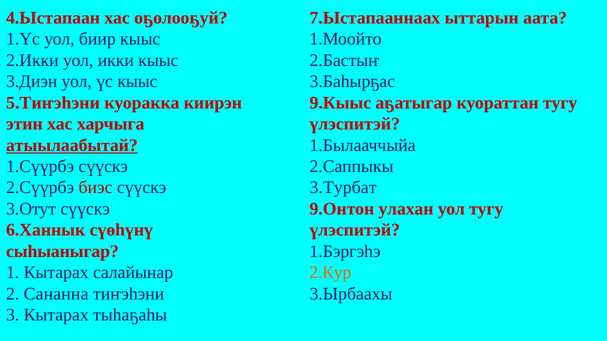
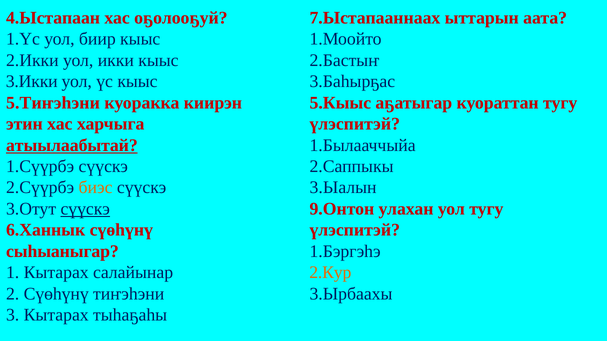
3.Диэн: 3.Диэн -> 3.Икки (32, 82)
9.Кыыс: 9.Кыыс -> 5.Кыыс (340, 103)
биэс colour: red -> orange (96, 188)
3.Турбат: 3.Турбат -> 3.Ыалын (343, 188)
сүүскэ underline: none -> present (85, 209)
2 Сананна: Сананна -> Сүөһүнү (56, 294)
